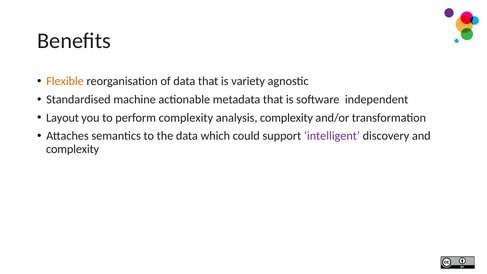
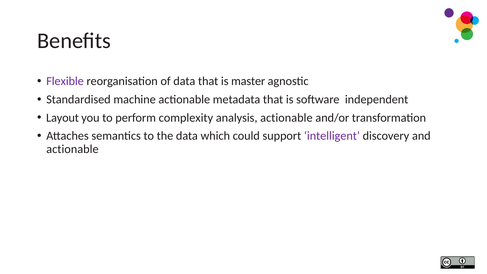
Flexible colour: orange -> purple (65, 81)
variety: variety -> master (248, 81)
analysis complexity: complexity -> actionable (286, 118)
complexity: complexity -> actionable (72, 149)
